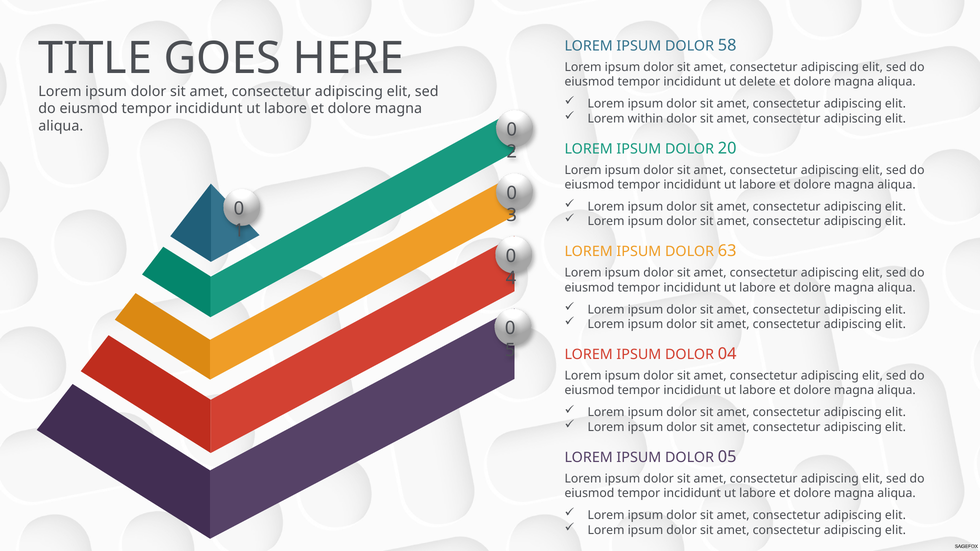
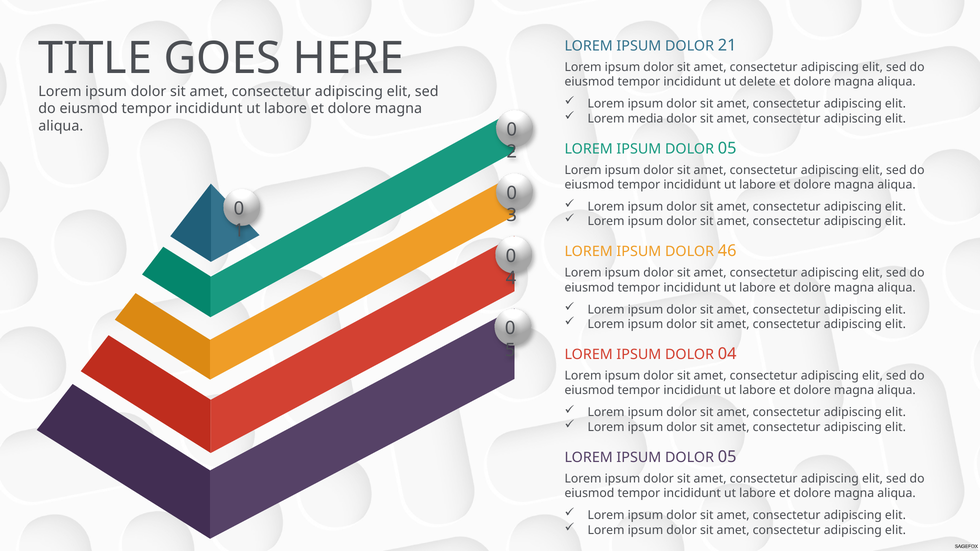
58: 58 -> 21 (727, 45)
within: within -> media (645, 119)
20: 20 -> 05 (727, 148)
63: 63 -> 46 (727, 251)
